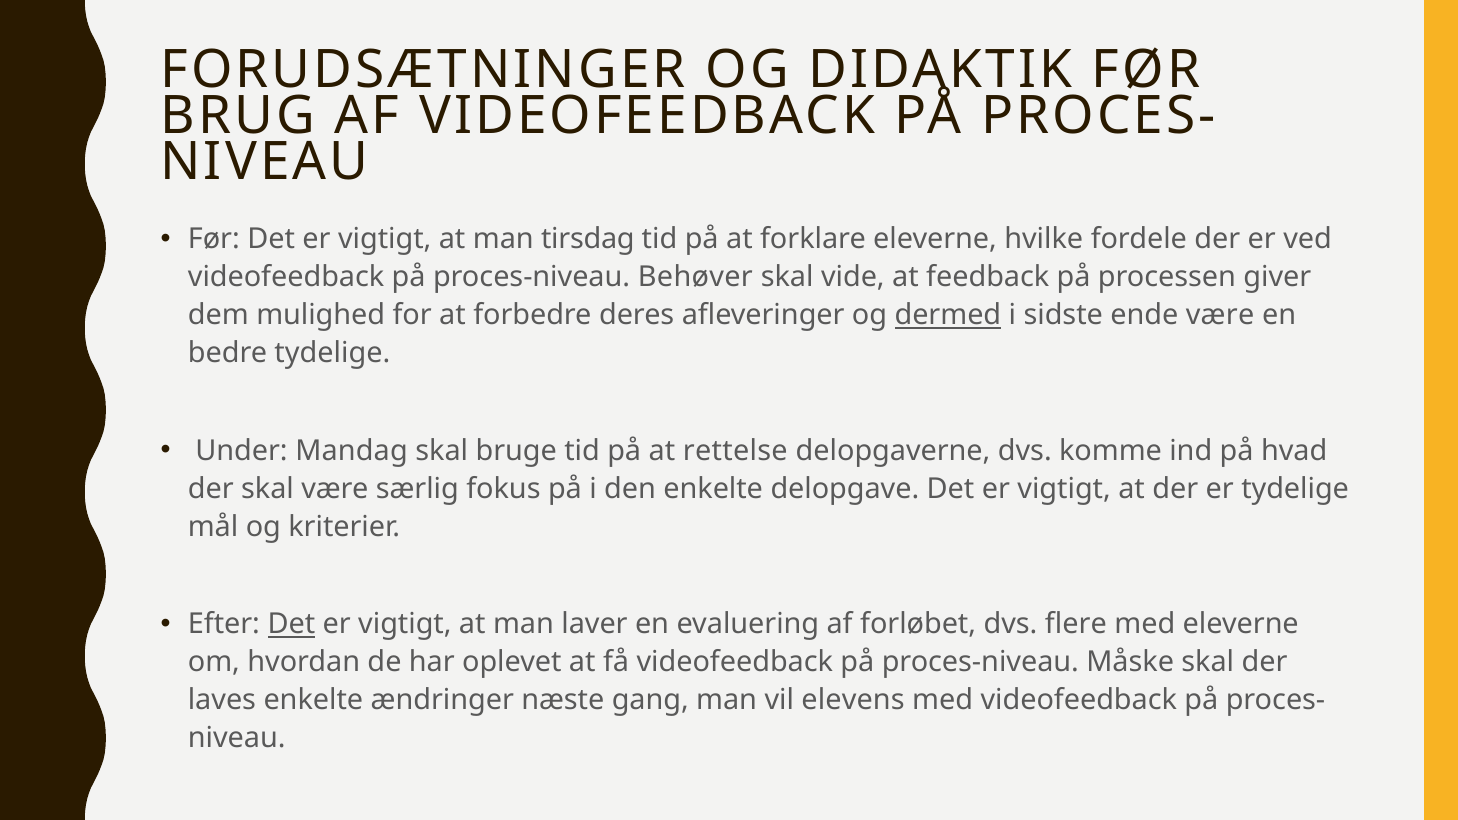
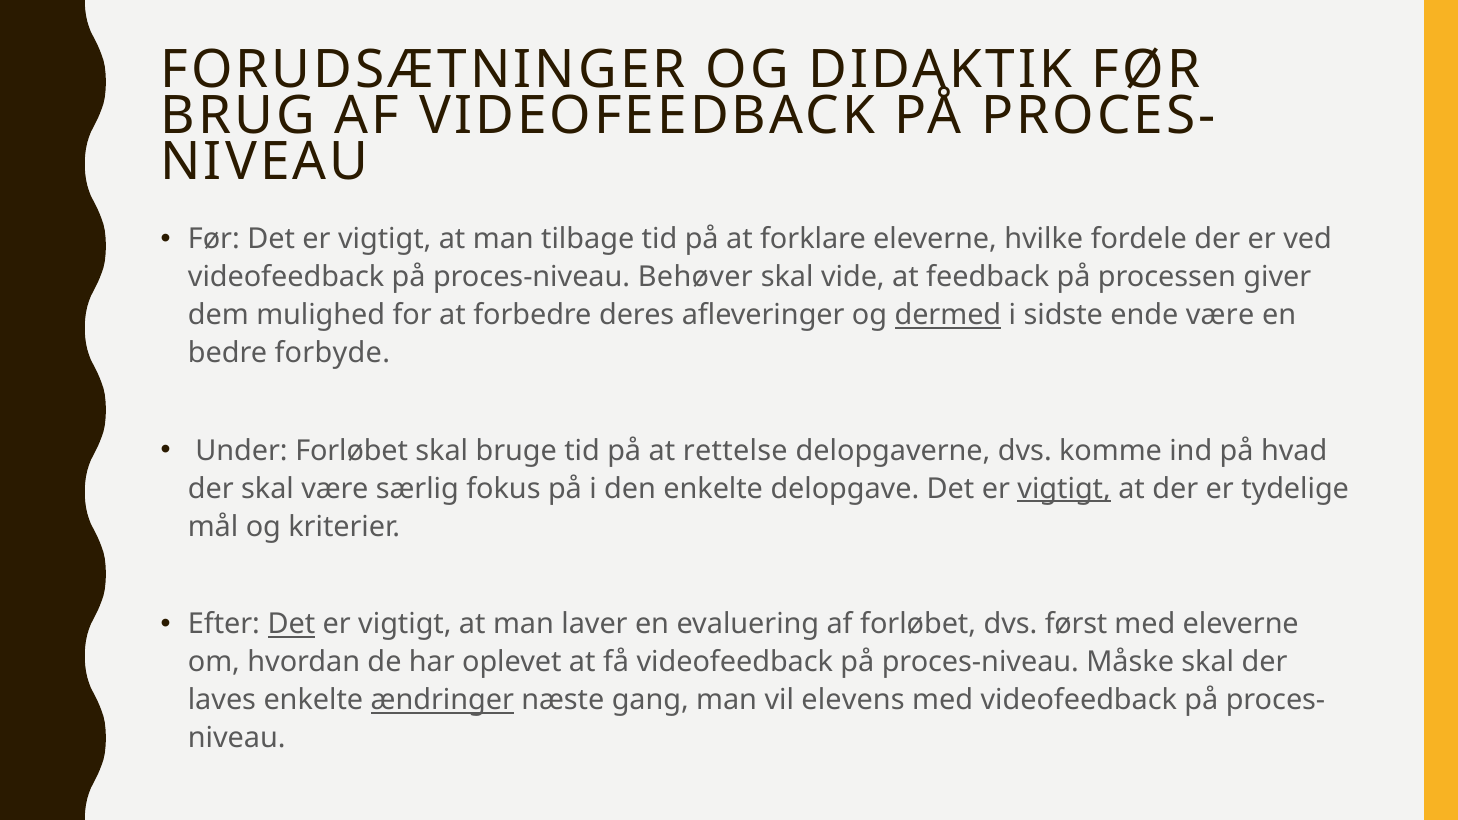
tirsdag: tirsdag -> tilbage (588, 239)
bedre tydelige: tydelige -> forbyde (332, 353)
Under Mandag: Mandag -> Forløbet (352, 451)
vigtigt underline: none -> present (1064, 489)
flere: flere -> først (1076, 624)
ændringer underline: none -> present (442, 700)
